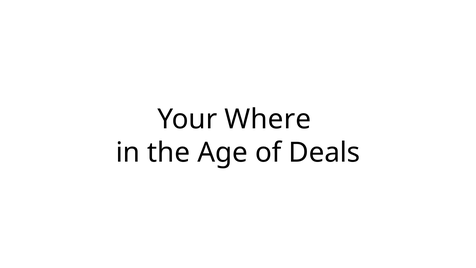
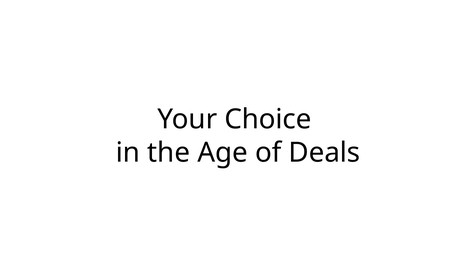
Where: Where -> Choice (268, 119)
